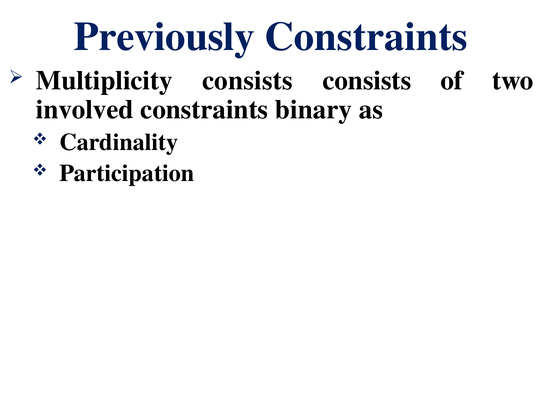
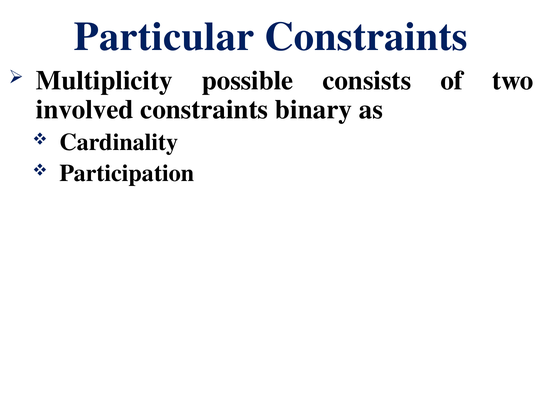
Previously: Previously -> Particular (164, 37)
Multiplicity consists: consists -> possible (248, 80)
